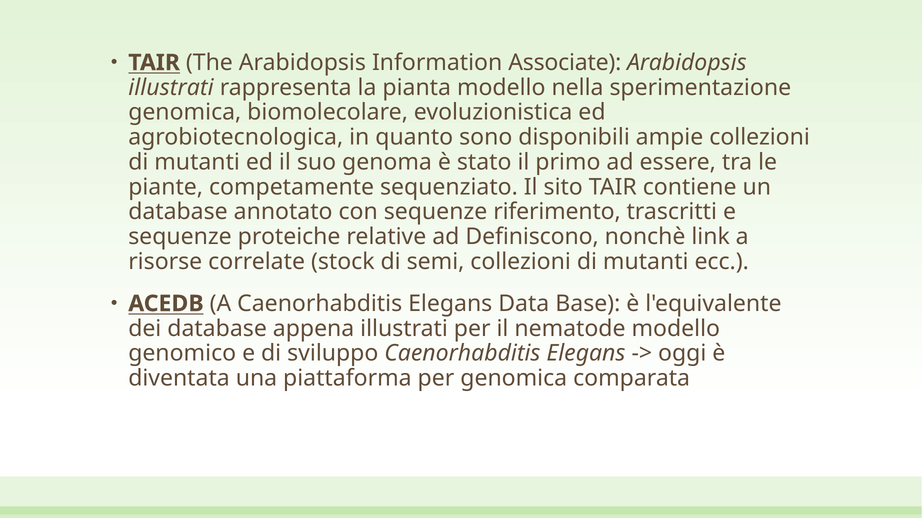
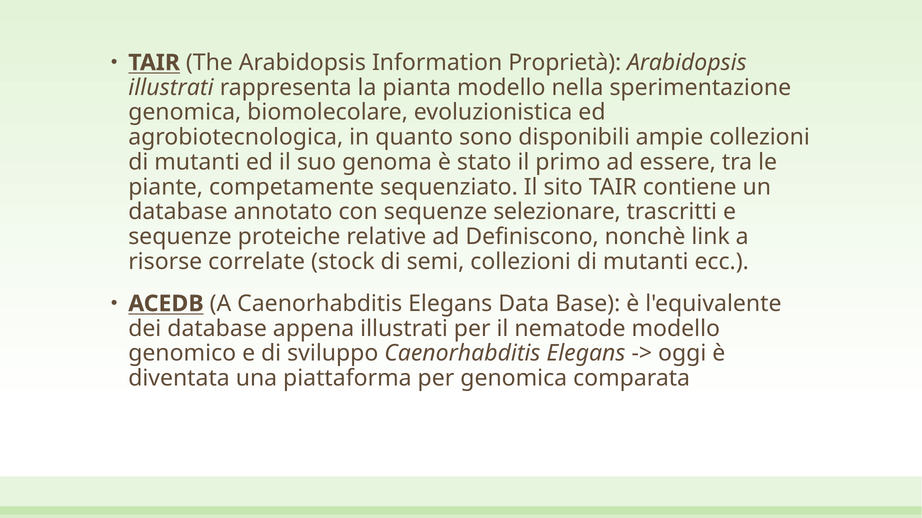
Associate: Associate -> Proprietà (565, 63)
riferimento: riferimento -> selezionare (557, 212)
